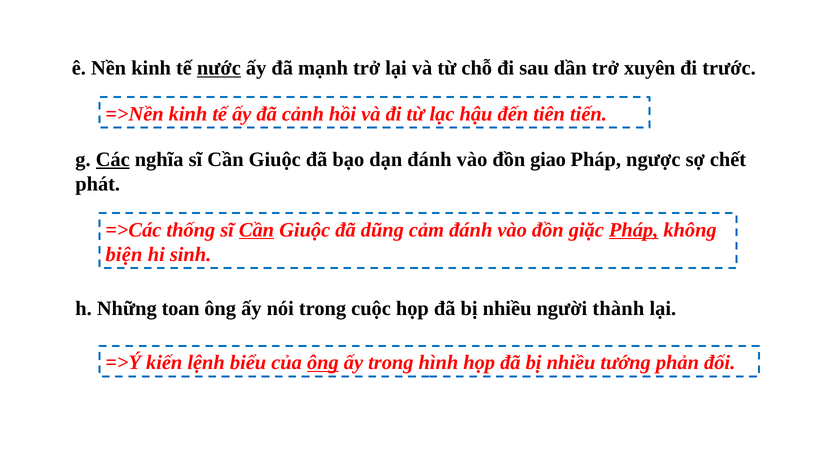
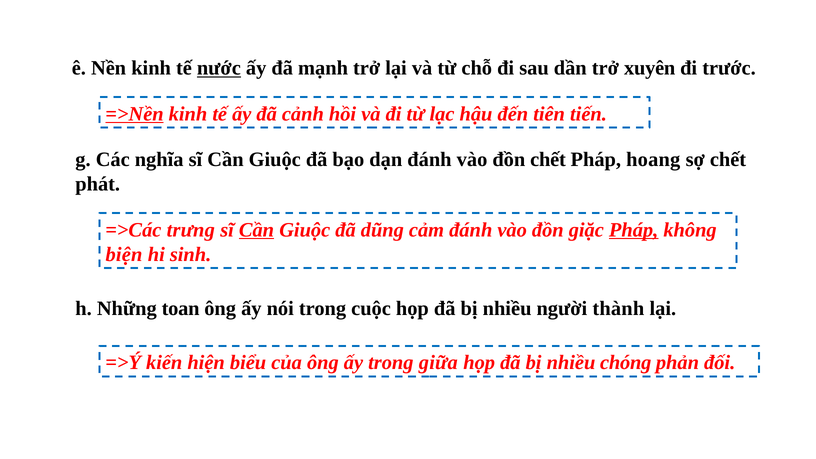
=>Nền underline: none -> present (135, 114)
Các underline: present -> none (113, 159)
đồn giao: giao -> chết (548, 159)
ngược: ngược -> hoang (653, 159)
thống: thống -> trưng (191, 230)
lệnh: lệnh -> hiện (206, 363)
ông underline: present -> none (323, 363)
hình: hình -> giữa (438, 363)
tướng: tướng -> chóng (626, 363)
